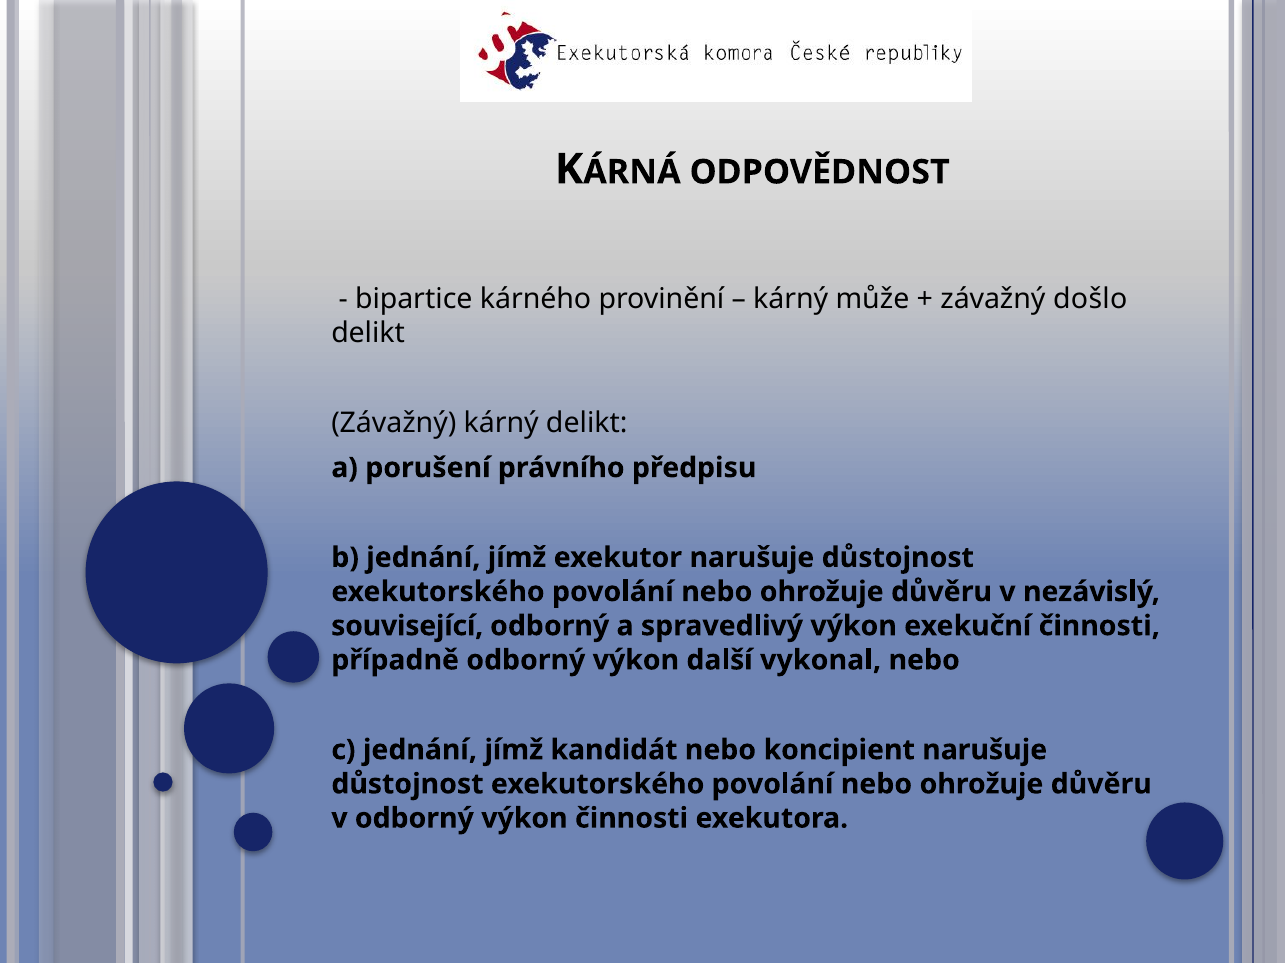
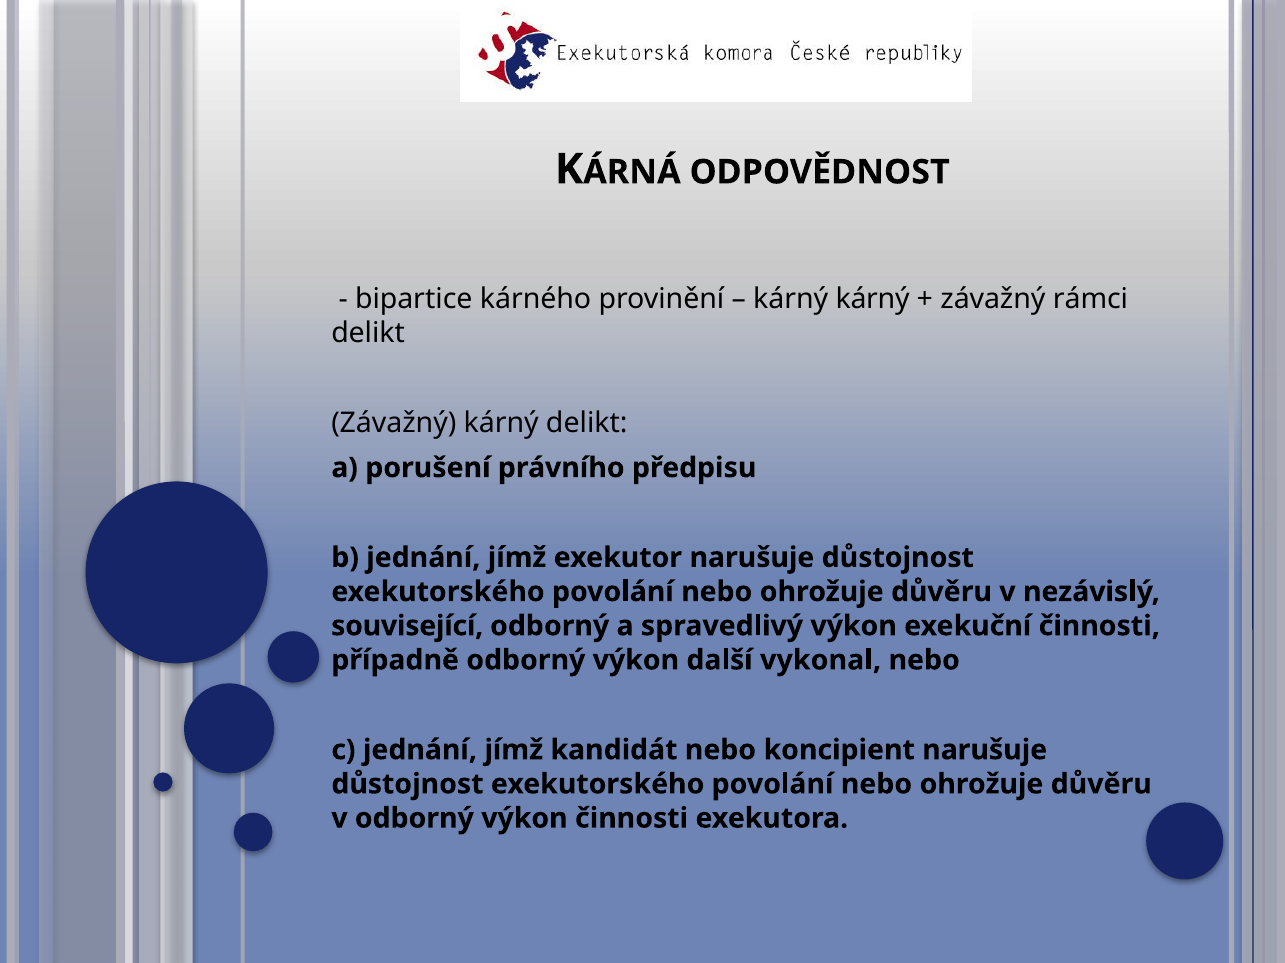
kárný může: může -> kárný (873, 299)
došlo: došlo -> rámci (1090, 299)
